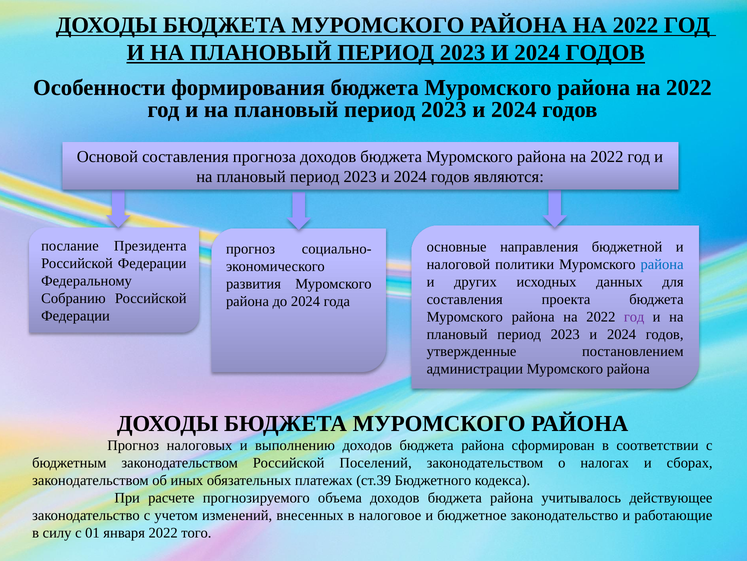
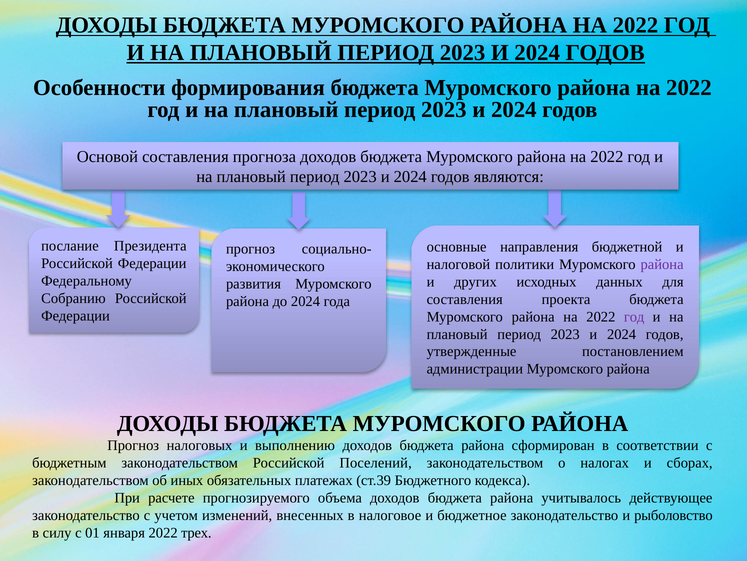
района colour: blue -> purple (662, 264)
работающие: работающие -> рыболовство (673, 515)
того: того -> трех (196, 532)
